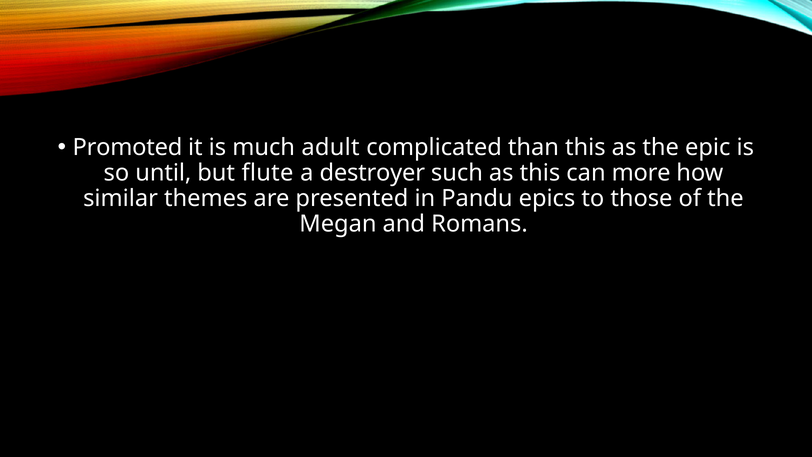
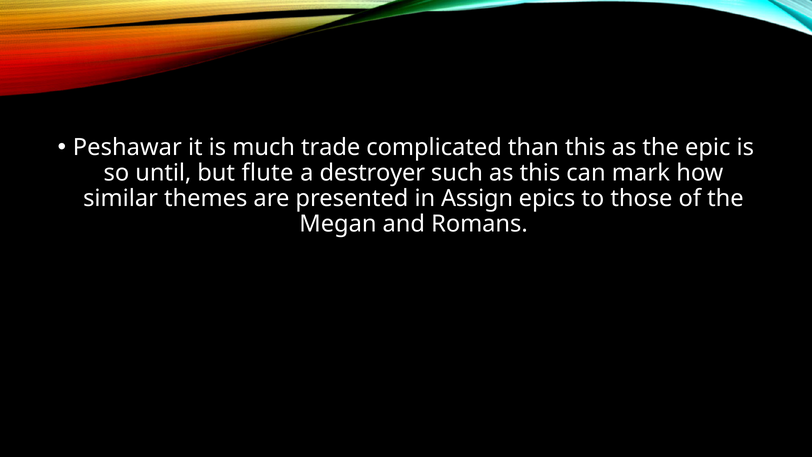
Promoted: Promoted -> Peshawar (127, 147)
adult: adult -> trade (331, 147)
more: more -> mark (641, 173)
Pandu: Pandu -> Assign (477, 198)
